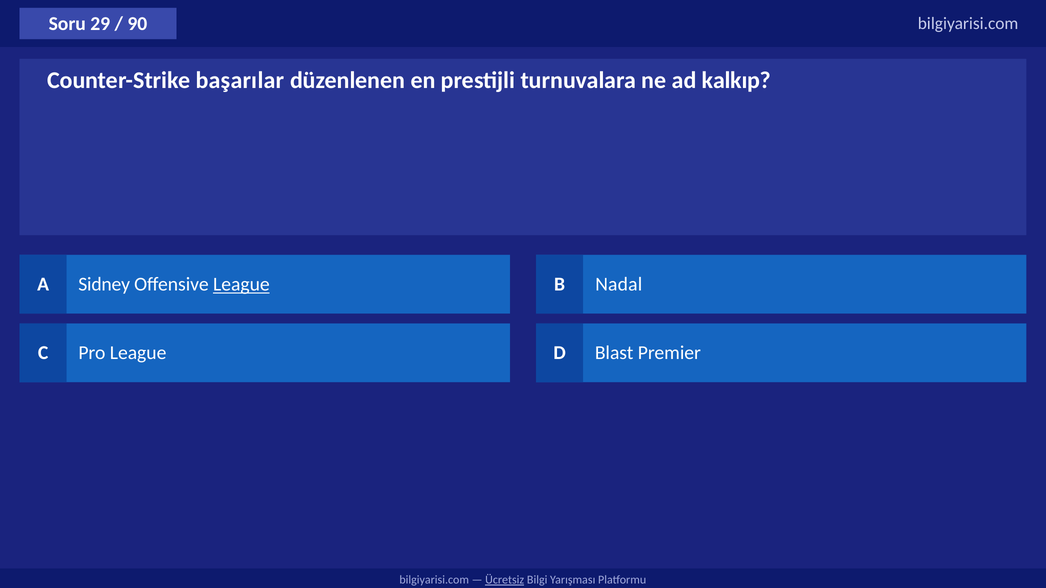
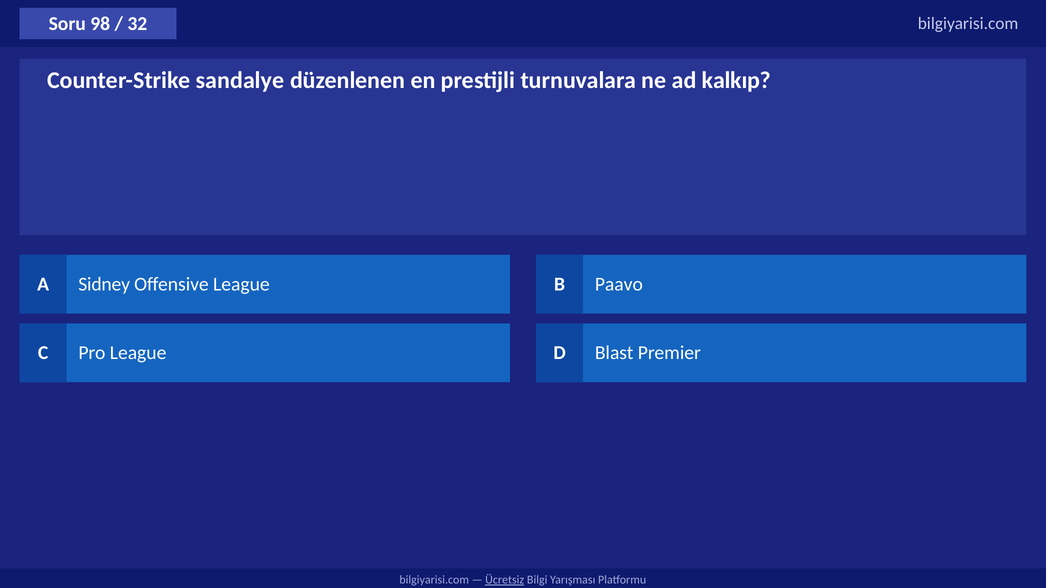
29: 29 -> 98 (100, 24)
90: 90 -> 32 (137, 24)
başarılar: başarılar -> sandalye (240, 81)
League underline: present -> none (241, 285)
Nadal: Nadal -> Paavo (619, 285)
